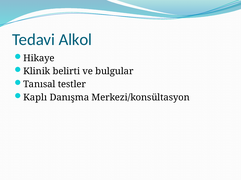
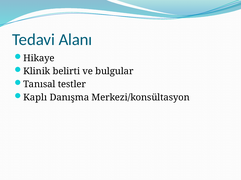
Alkol: Alkol -> Alanı (75, 40)
